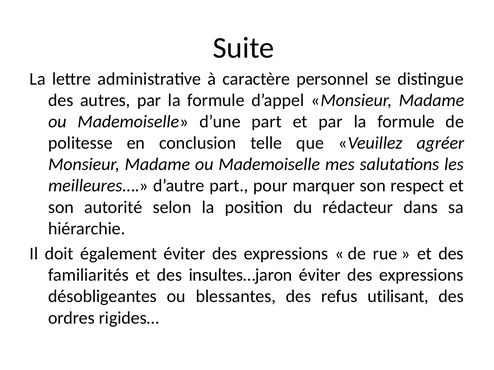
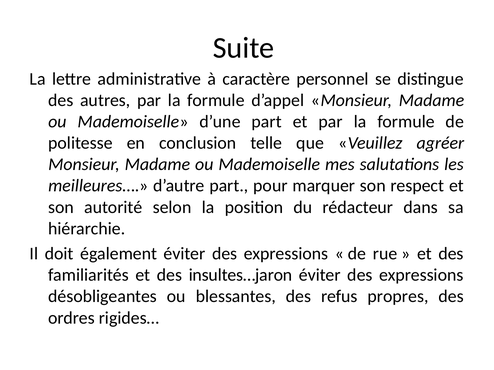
utilisant: utilisant -> propres (398, 297)
